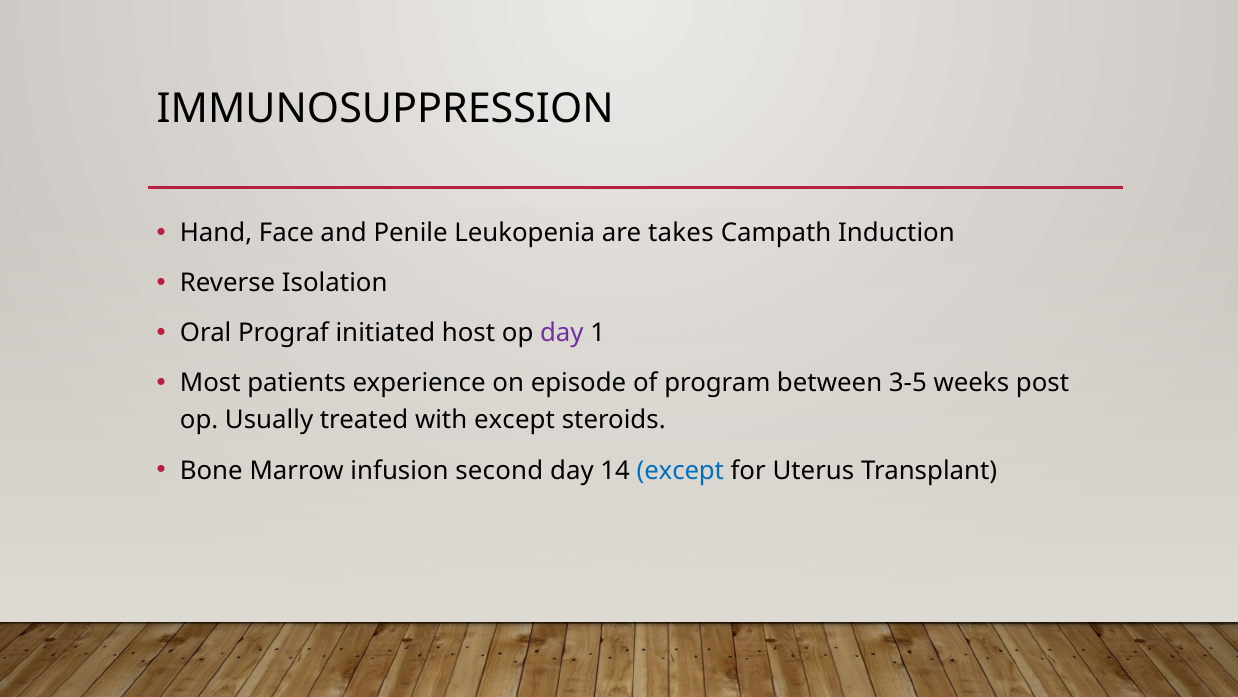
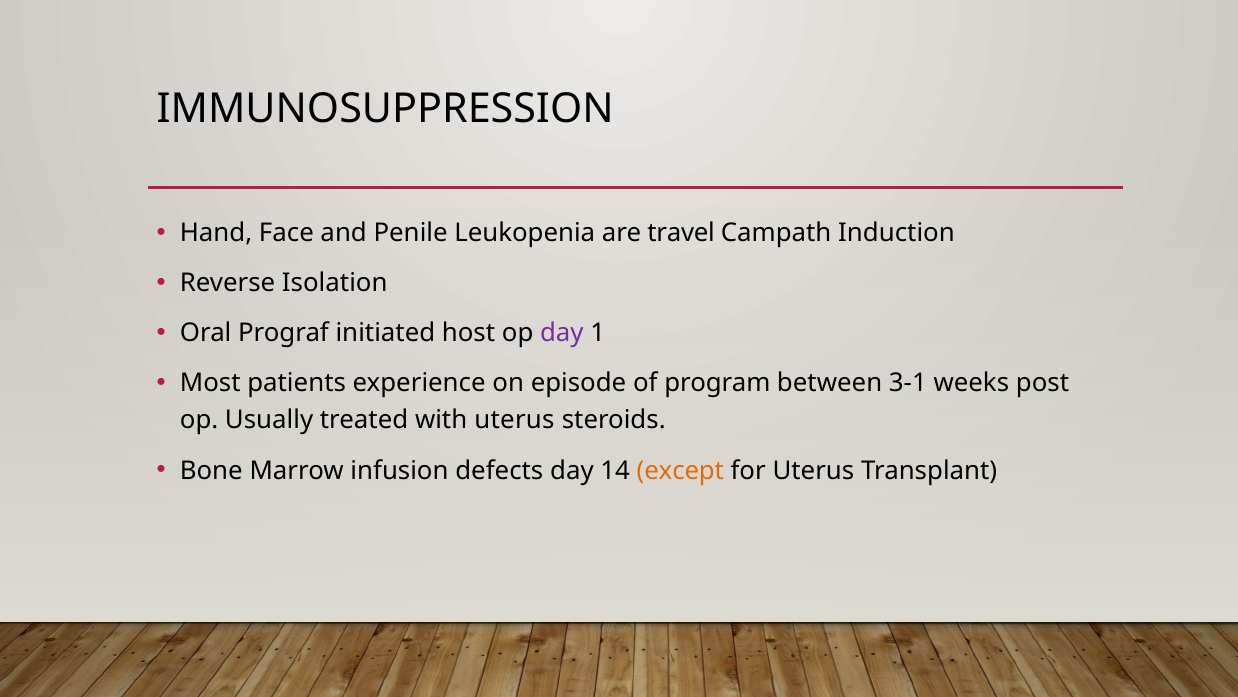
takes: takes -> travel (681, 233)
3-5: 3-5 -> 3-1 (908, 383)
with except: except -> uterus (514, 420)
second: second -> defects (499, 470)
except colour: blue -> orange (680, 470)
